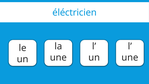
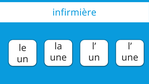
éléctricien: éléctricien -> infirmière (74, 12)
